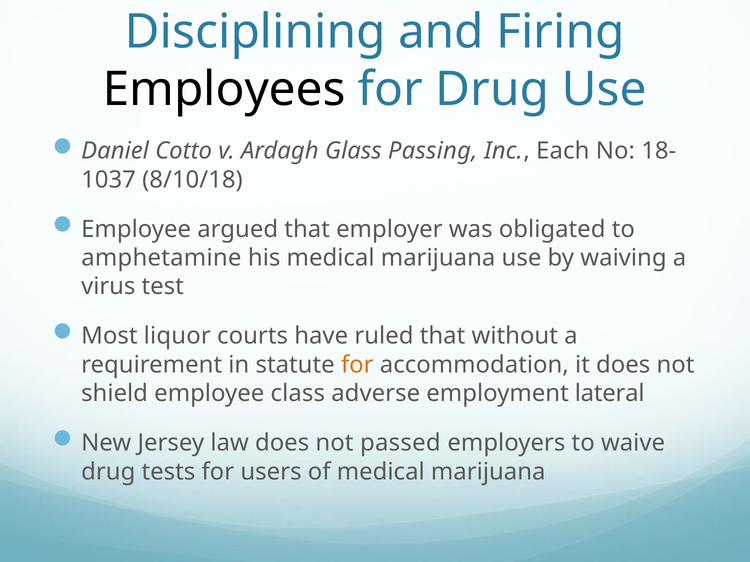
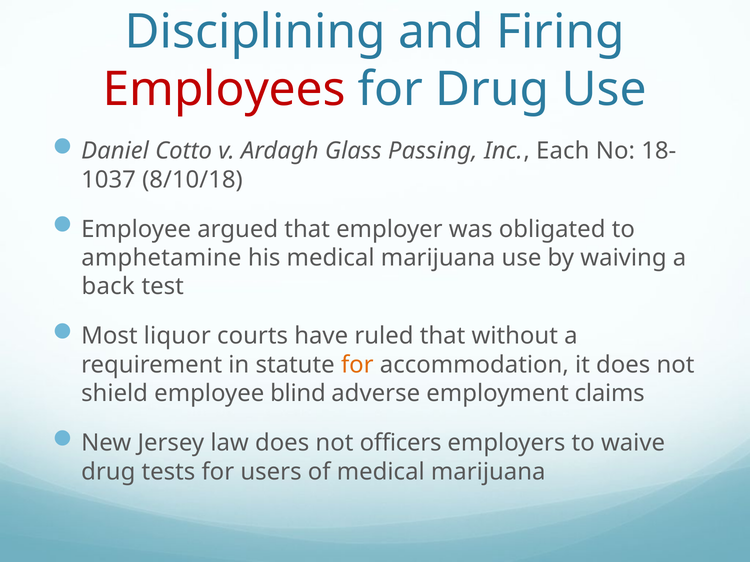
Employees colour: black -> red (224, 89)
virus: virus -> back (108, 287)
class: class -> blind (298, 394)
lateral: lateral -> claims (610, 394)
passed: passed -> officers (401, 443)
